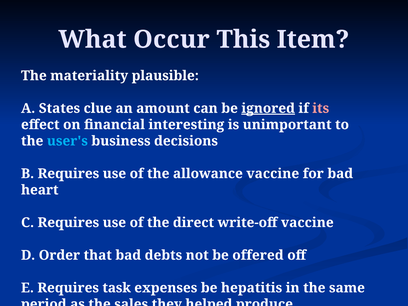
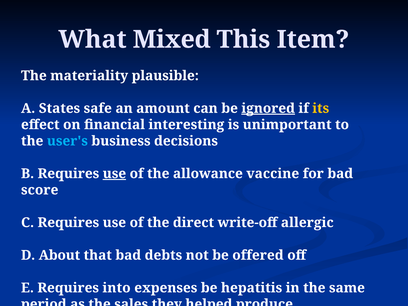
Occur: Occur -> Mixed (172, 39)
clue: clue -> safe (98, 108)
its colour: pink -> yellow (321, 108)
use underline: none -> present (114, 174)
heart: heart -> score (40, 190)
write-off vaccine: vaccine -> allergic (307, 223)
Order: Order -> About (59, 255)
task: task -> into (117, 288)
